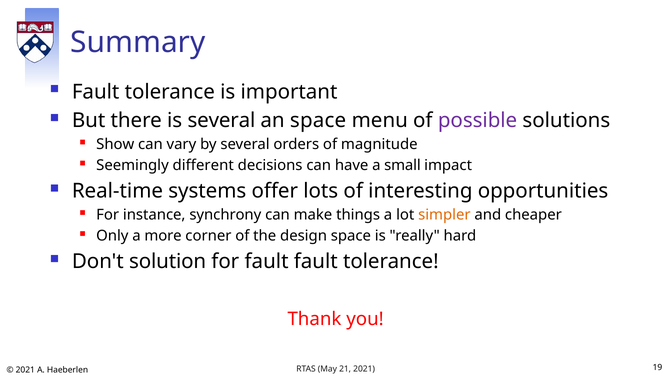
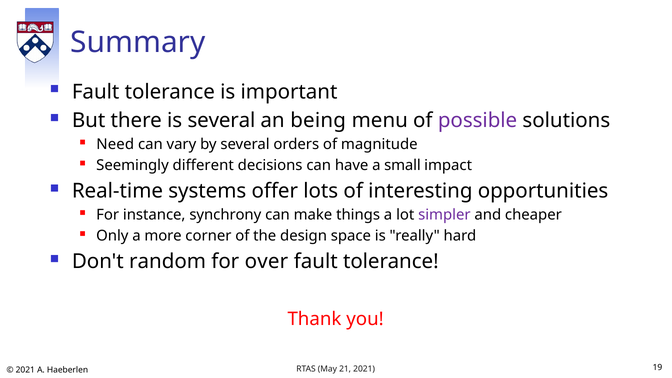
an space: space -> being (318, 121)
Show: Show -> Need (115, 145)
simpler colour: orange -> purple (444, 215)
solution: solution -> random (168, 262)
for fault: fault -> over (266, 262)
